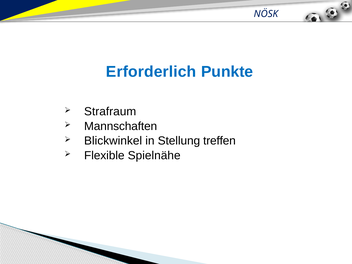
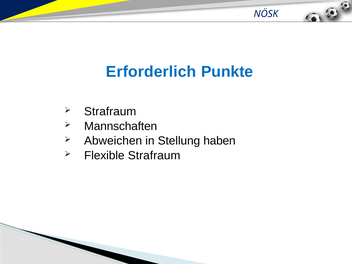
Blickwinkel: Blickwinkel -> Abweichen (113, 141)
treffen: treffen -> haben (219, 141)
Flexible Spielnähe: Spielnähe -> Strafraum (154, 155)
